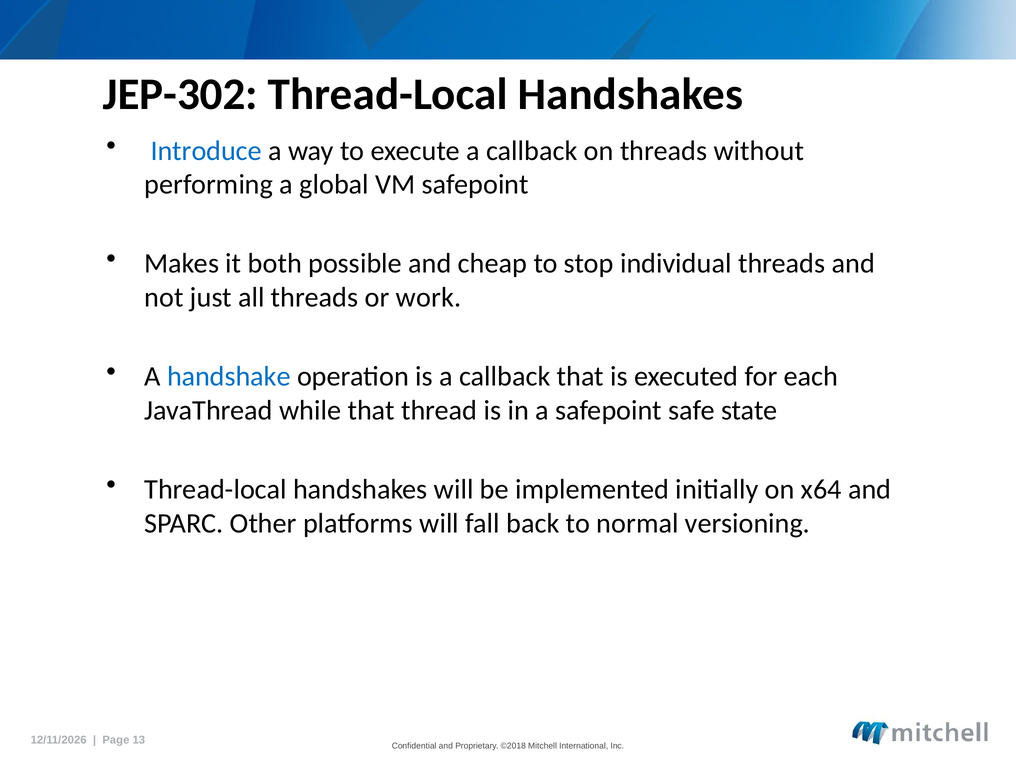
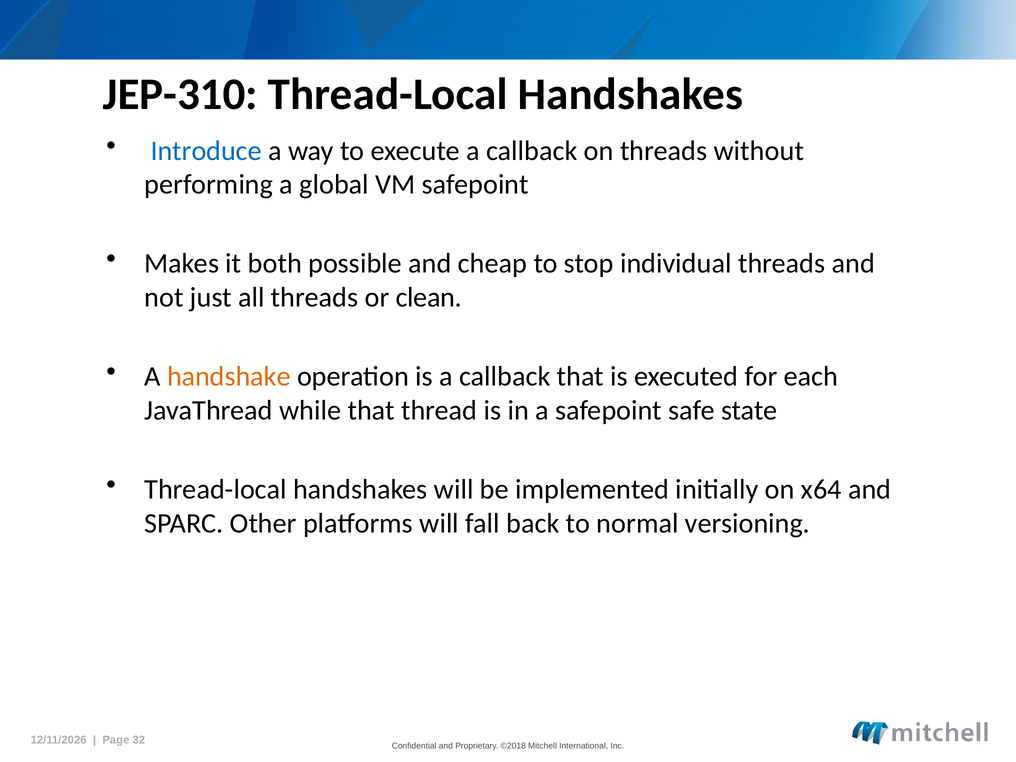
JEP-302: JEP-302 -> JEP-310 (180, 94)
work: work -> clean (429, 298)
handshake colour: blue -> orange (229, 377)
13: 13 -> 32 (139, 740)
